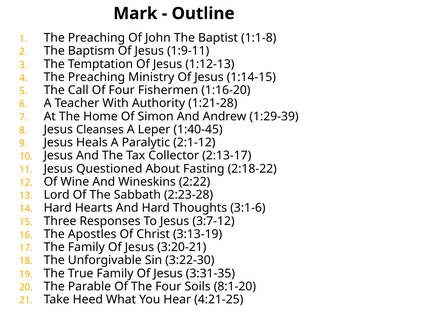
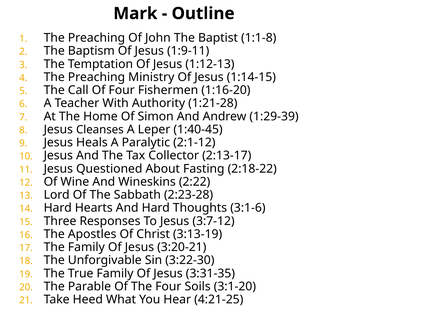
8:1-20: 8:1-20 -> 3:1-20 (235, 286)
